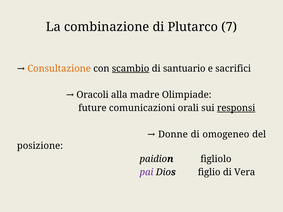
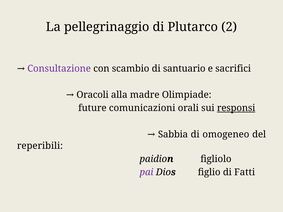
combinazione: combinazione -> pellegrinaggio (107, 27)
7: 7 -> 2 (229, 27)
Consultazione colour: orange -> purple (59, 69)
scambio underline: present -> none (131, 69)
Donne: Donne -> Sabbia (173, 135)
posizione: posizione -> reperibili (40, 146)
Vera: Vera -> Fatti (245, 172)
